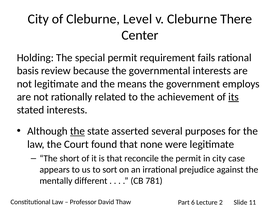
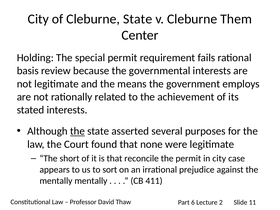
Cleburne Level: Level -> State (138, 19)
There: There -> Them (236, 19)
its underline: present -> none (234, 97)
mentally different: different -> mentally (91, 181)
781: 781 -> 411 (154, 181)
